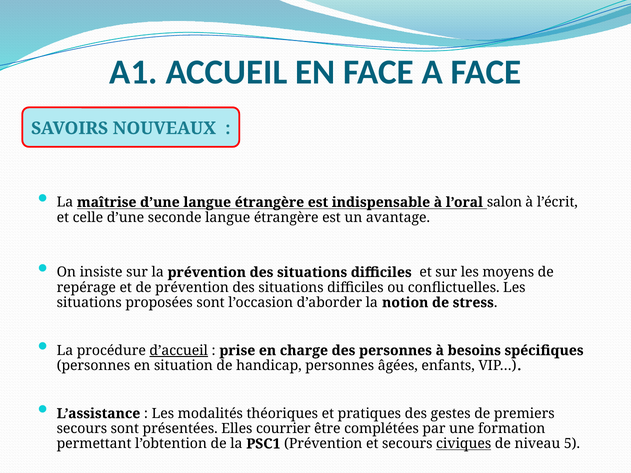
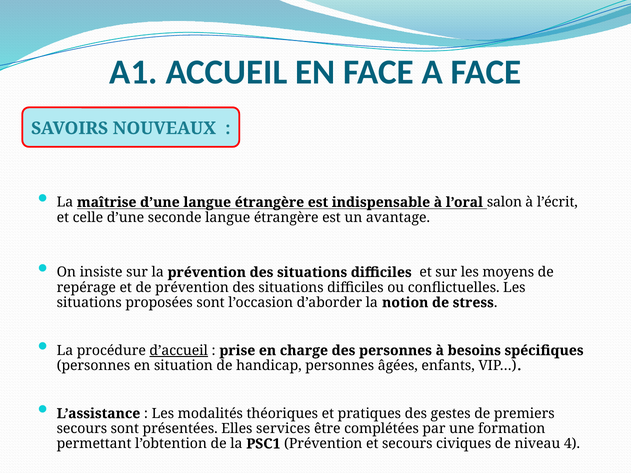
courrier: courrier -> services (283, 429)
civiques underline: present -> none (464, 444)
5: 5 -> 4 (572, 444)
